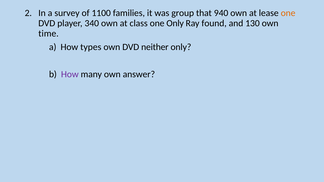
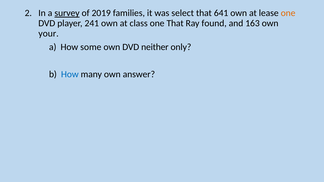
survey underline: none -> present (67, 13)
1100: 1100 -> 2019 (101, 13)
group: group -> select (183, 13)
940: 940 -> 641 (221, 13)
340: 340 -> 241 (92, 23)
one Only: Only -> That (175, 23)
130: 130 -> 163 (253, 23)
time: time -> your (49, 34)
types: types -> some (91, 47)
How colour: purple -> blue (70, 74)
